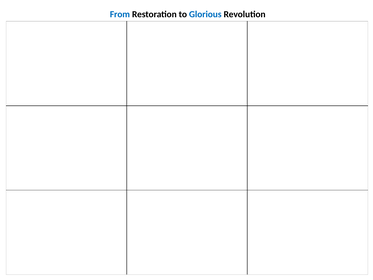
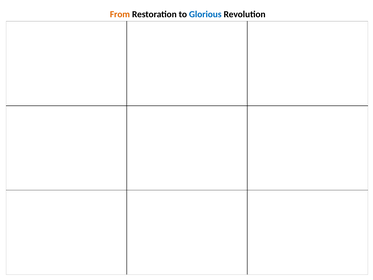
From colour: blue -> orange (120, 14)
